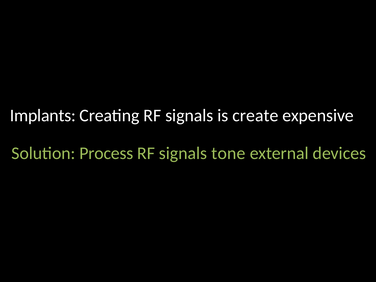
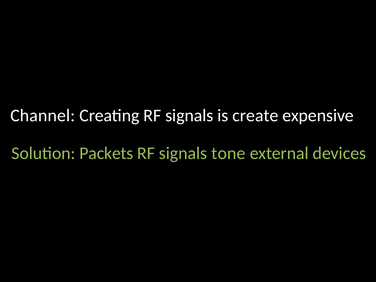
Implants: Implants -> Channel (43, 116)
Process: Process -> Packets (106, 153)
